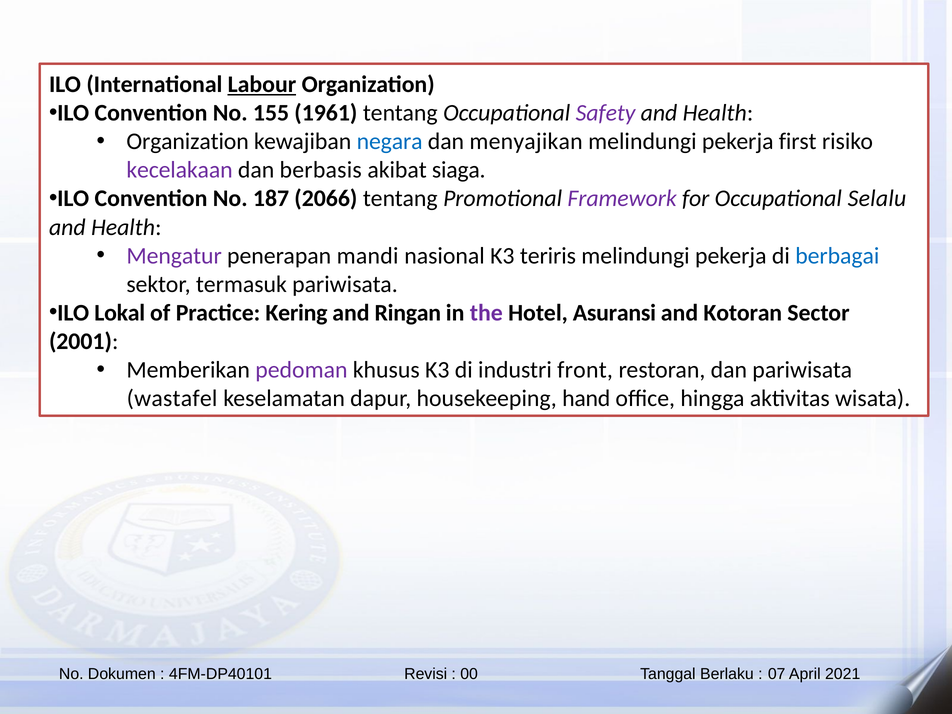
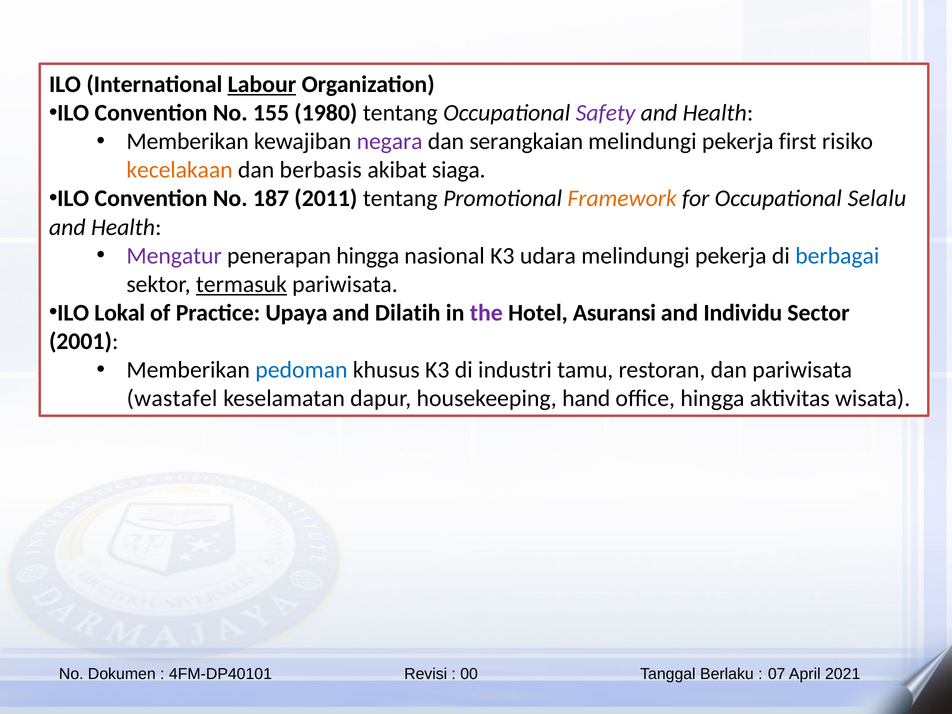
1961: 1961 -> 1980 (326, 113)
Organization: Organization -> Memberikan (188, 142)
negara colour: blue -> purple (390, 142)
menyajikan: menyajikan -> serangkaian (526, 142)
kecelakaan colour: purple -> orange (180, 170)
2066: 2066 -> 2011 (326, 199)
Framework colour: purple -> orange (622, 199)
penerapan mandi: mandi -> hingga (368, 256)
teriris: teriris -> udara (548, 256)
termasuk underline: none -> present (241, 284)
Kering: Kering -> Upaya (296, 313)
Ringan: Ringan -> Dilatih (408, 313)
Kotoran: Kotoran -> Individu (743, 313)
pedoman colour: purple -> blue (301, 370)
front: front -> tamu (585, 370)
